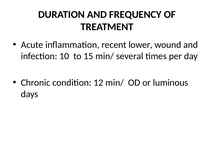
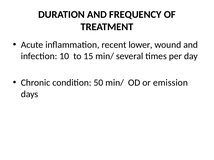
12: 12 -> 50 (98, 83)
luminous: luminous -> emission (171, 83)
